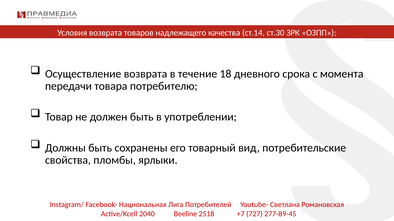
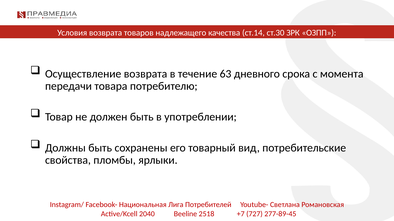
18: 18 -> 63 (226, 74)
